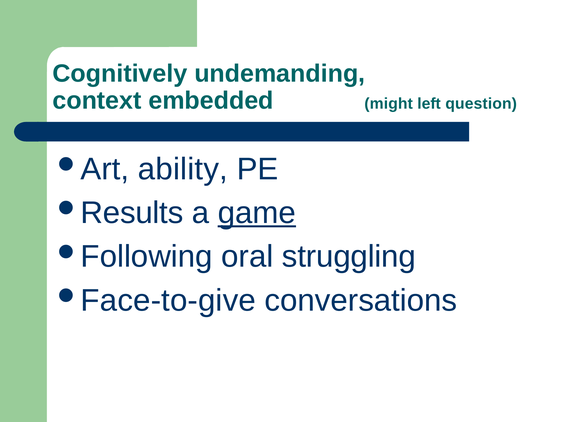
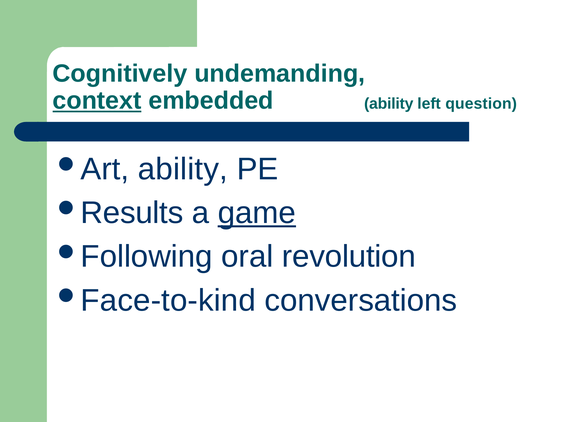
context underline: none -> present (97, 101)
embedded might: might -> ability (389, 104)
struggling: struggling -> revolution (349, 257)
Face-to-give: Face-to-give -> Face-to-kind (168, 301)
